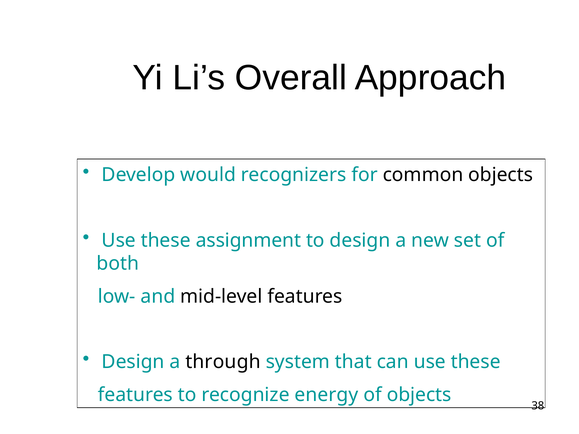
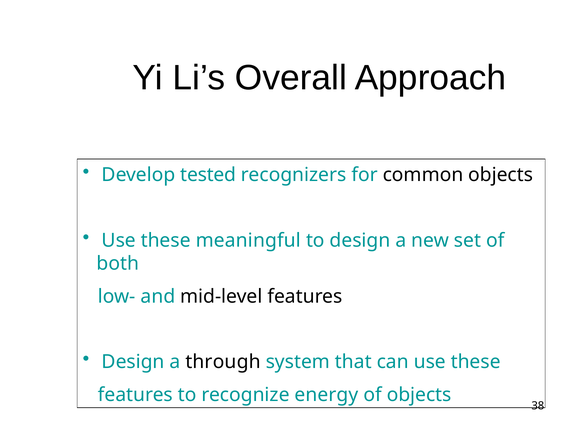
would: would -> tested (208, 175)
assignment: assignment -> meaningful (248, 241)
